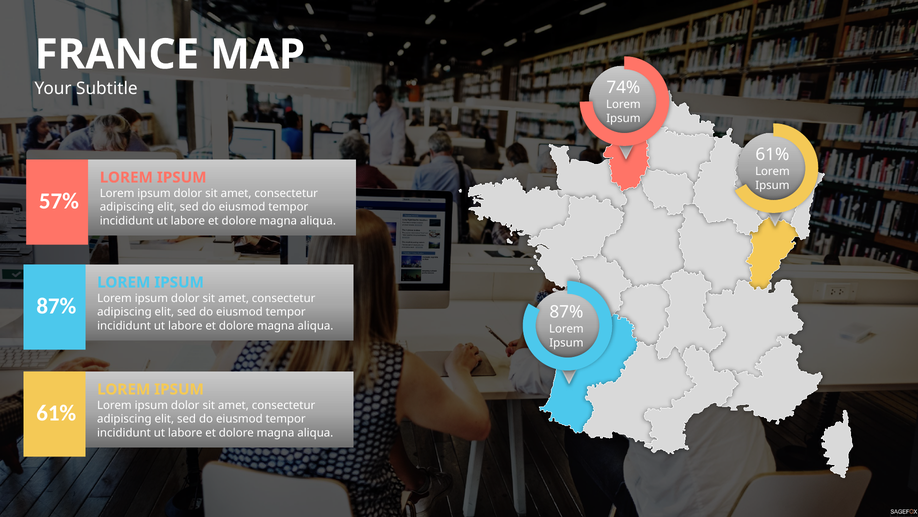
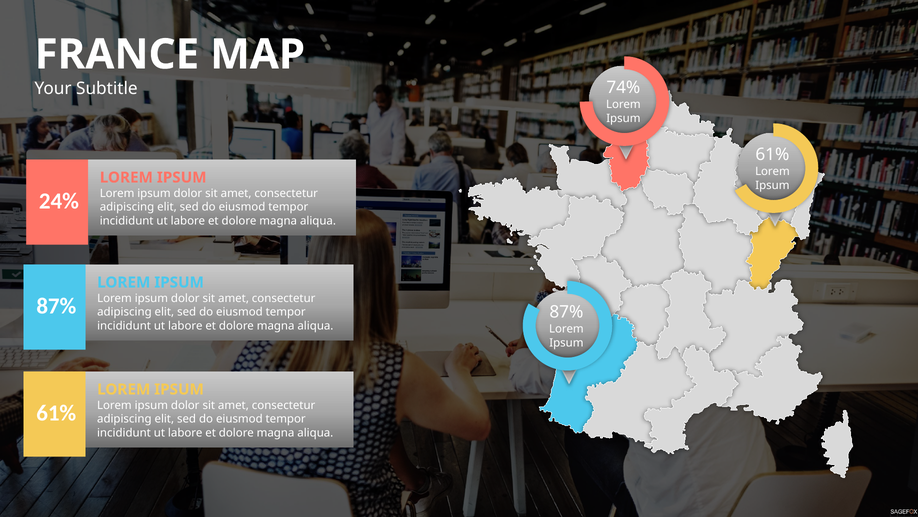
57%: 57% -> 24% (59, 201)
